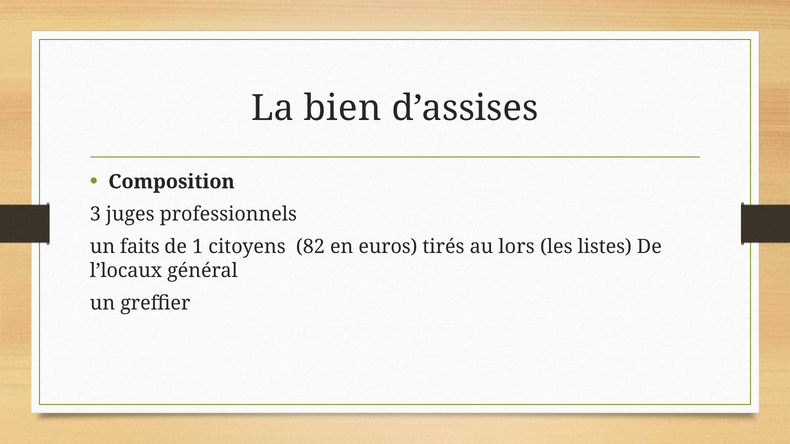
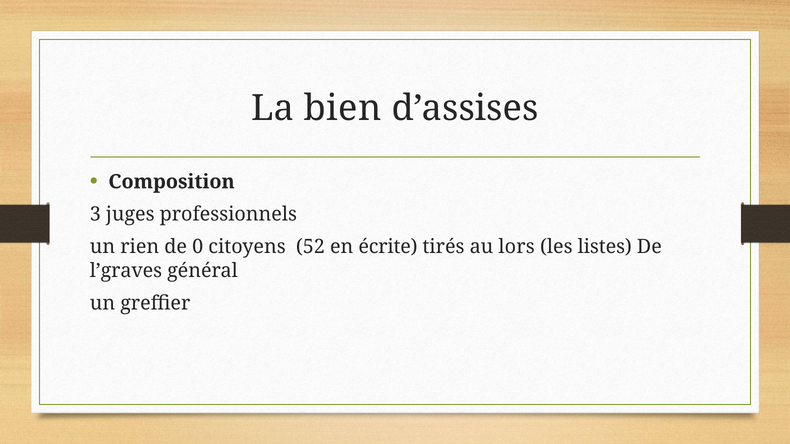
faits: faits -> rien (140, 247)
1: 1 -> 0 (198, 247)
82: 82 -> 52 (310, 247)
euros: euros -> écrite (388, 247)
l’locaux: l’locaux -> l’graves (126, 271)
